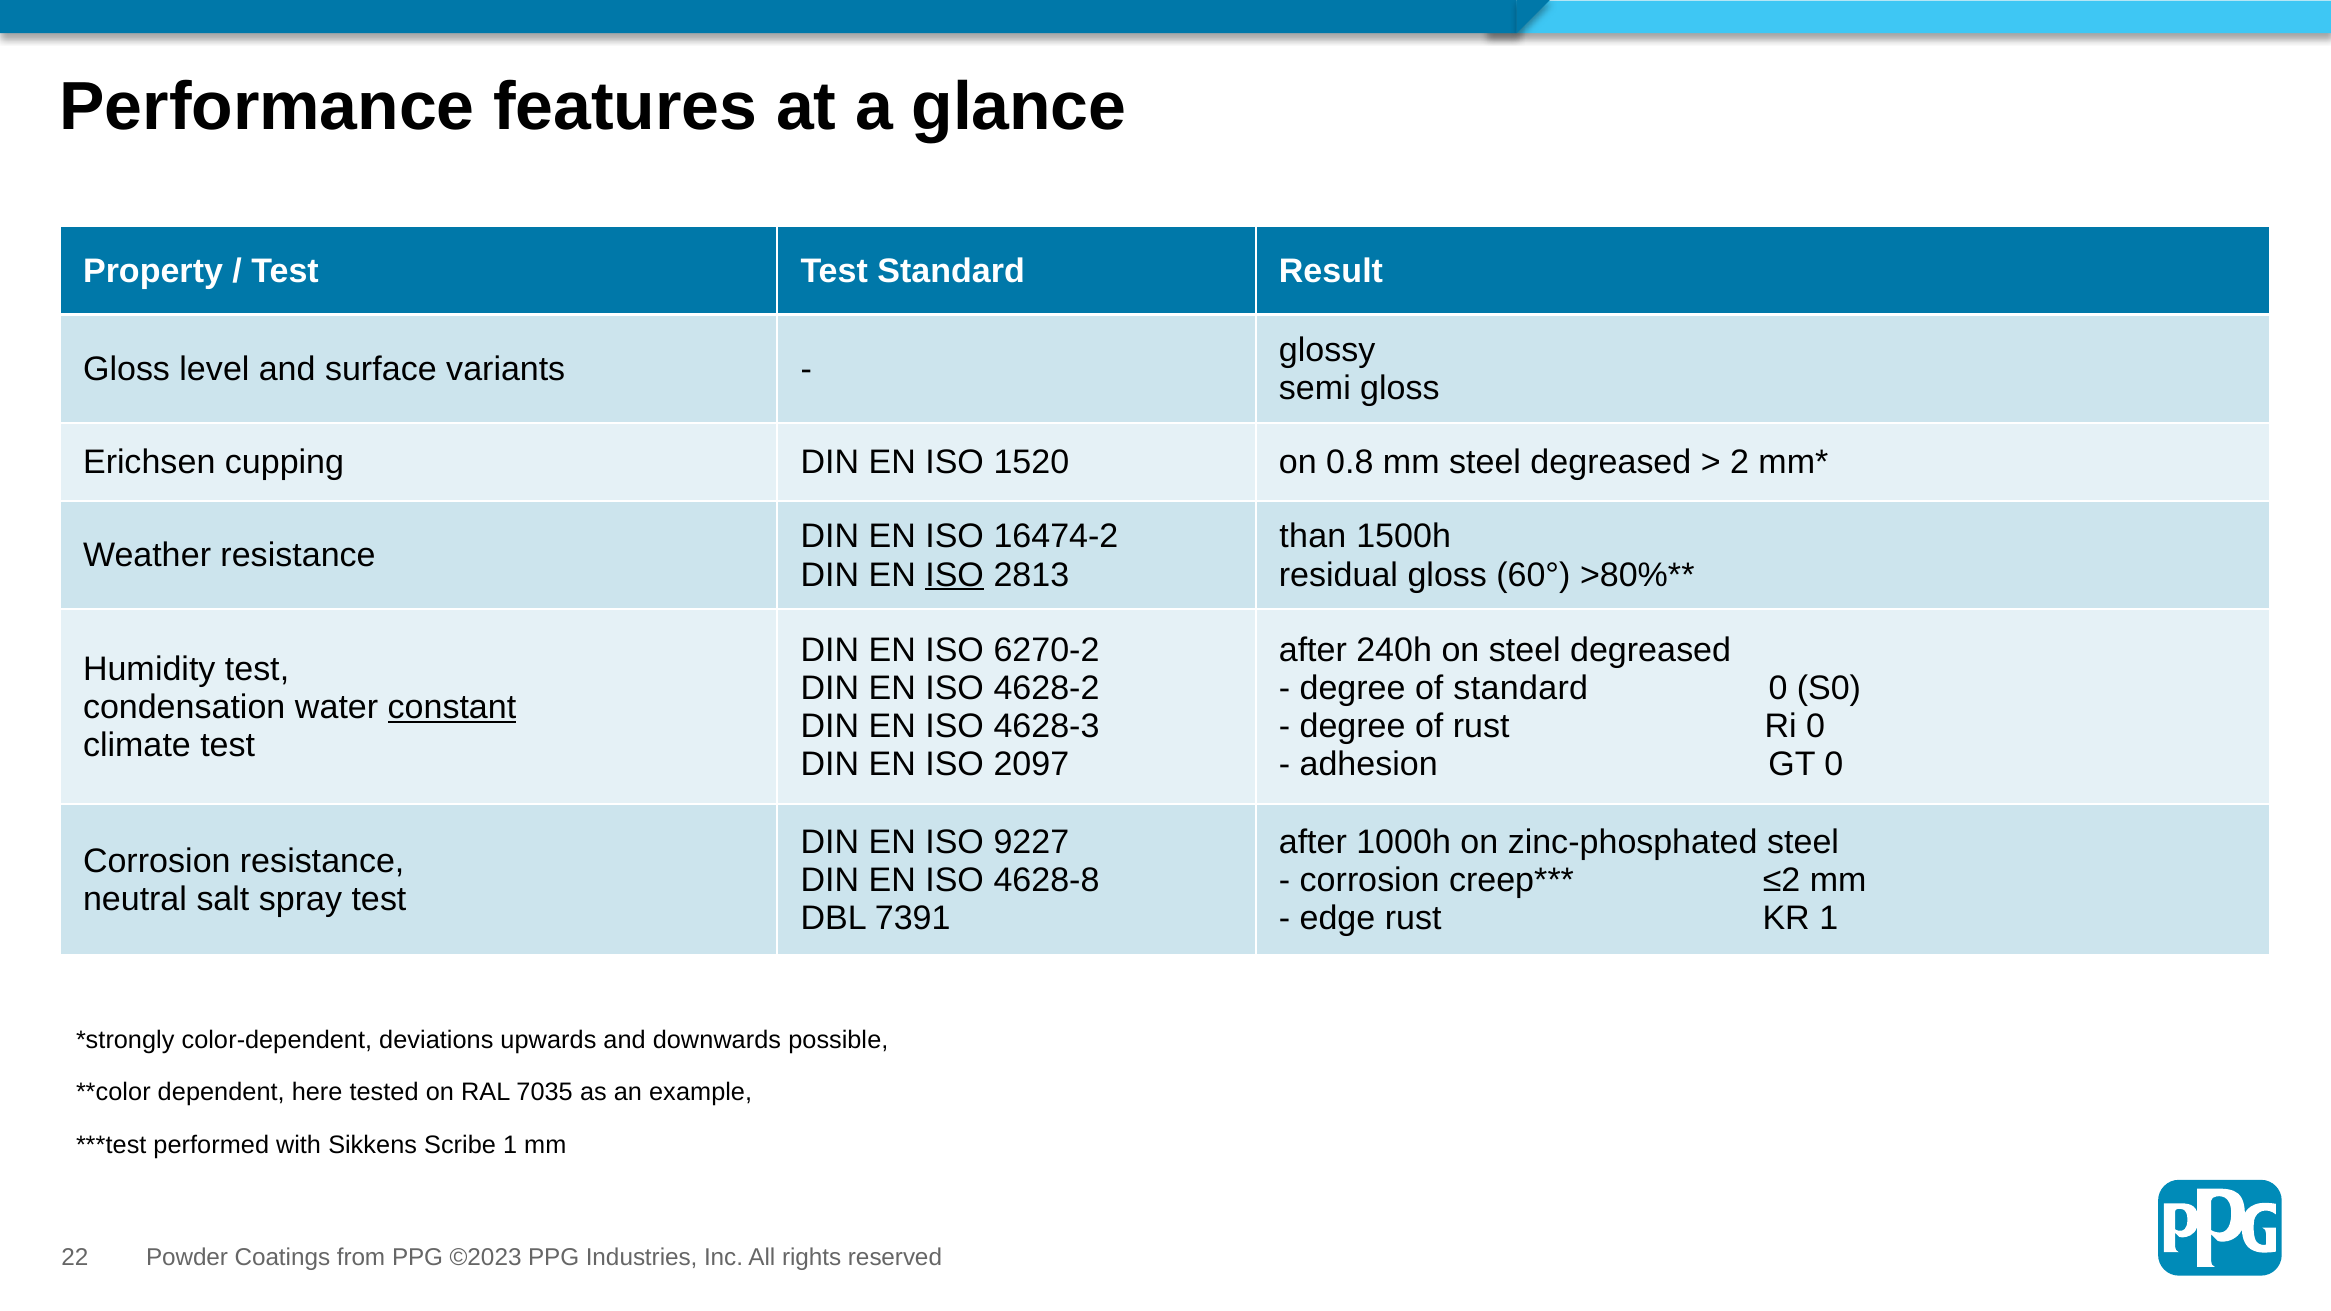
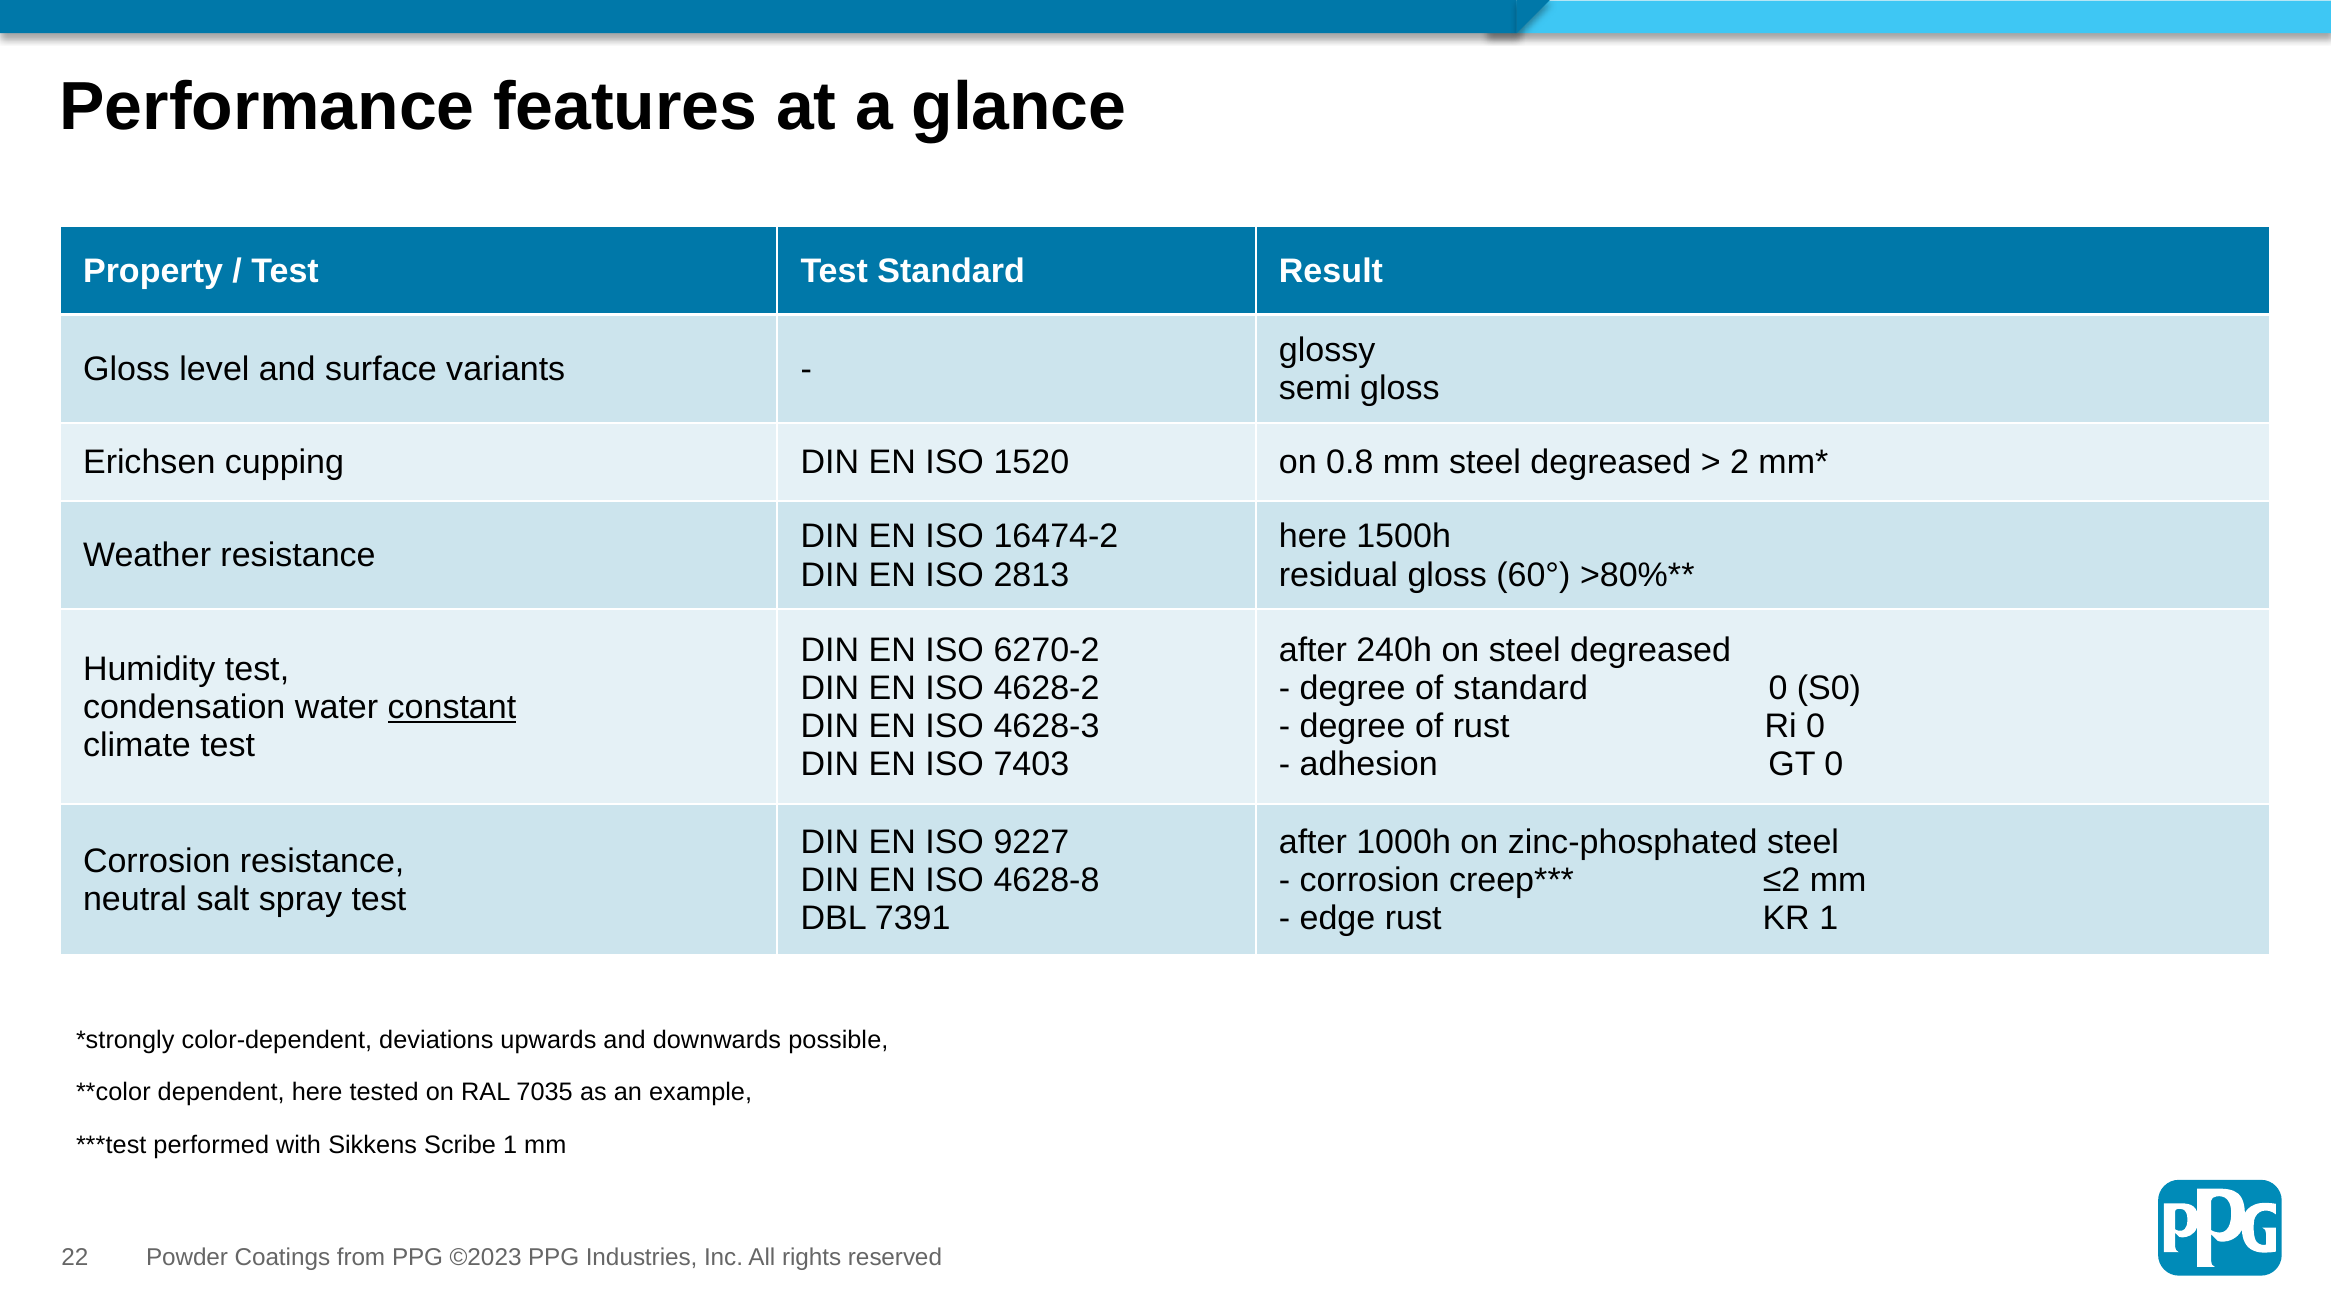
than: than -> here (1313, 537)
ISO underline: present -> none (955, 575)
2097: 2097 -> 7403 (1031, 765)
